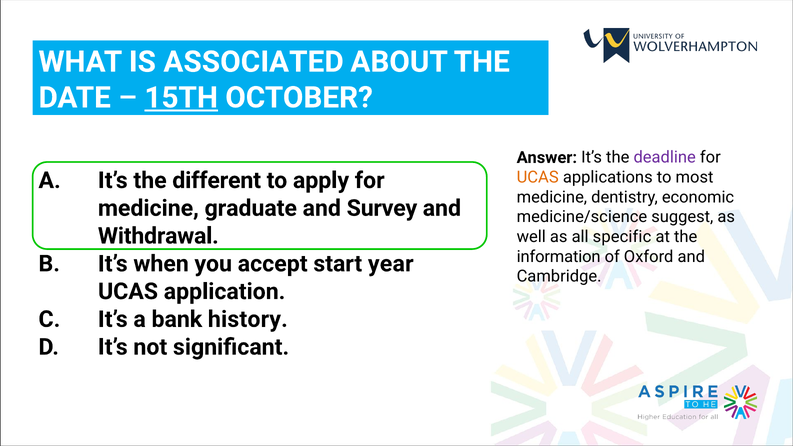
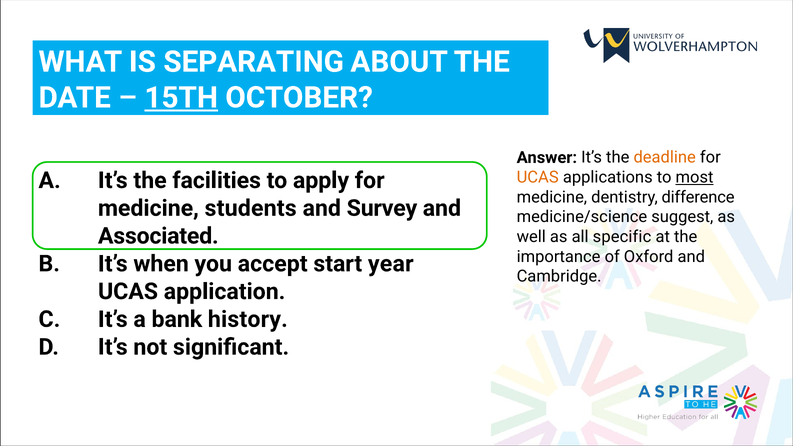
ASSOCIATED: ASSOCIATED -> SEPARATING (254, 62)
deadline colour: purple -> orange (665, 158)
most underline: none -> present (695, 177)
different: different -> facilities (217, 180)
economic: economic -> difference (698, 197)
graduate: graduate -> students (251, 208)
Withdrawal: Withdrawal -> Associated (158, 236)
information: information -> importance (559, 257)
